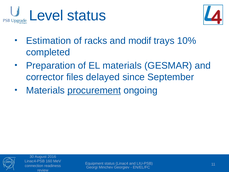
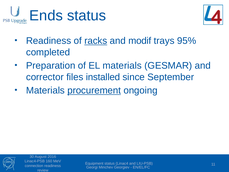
Level: Level -> Ends (46, 16)
Estimation: Estimation -> Readiness (49, 41)
racks underline: none -> present (96, 41)
10%: 10% -> 95% (187, 41)
delayed: delayed -> installed (103, 77)
